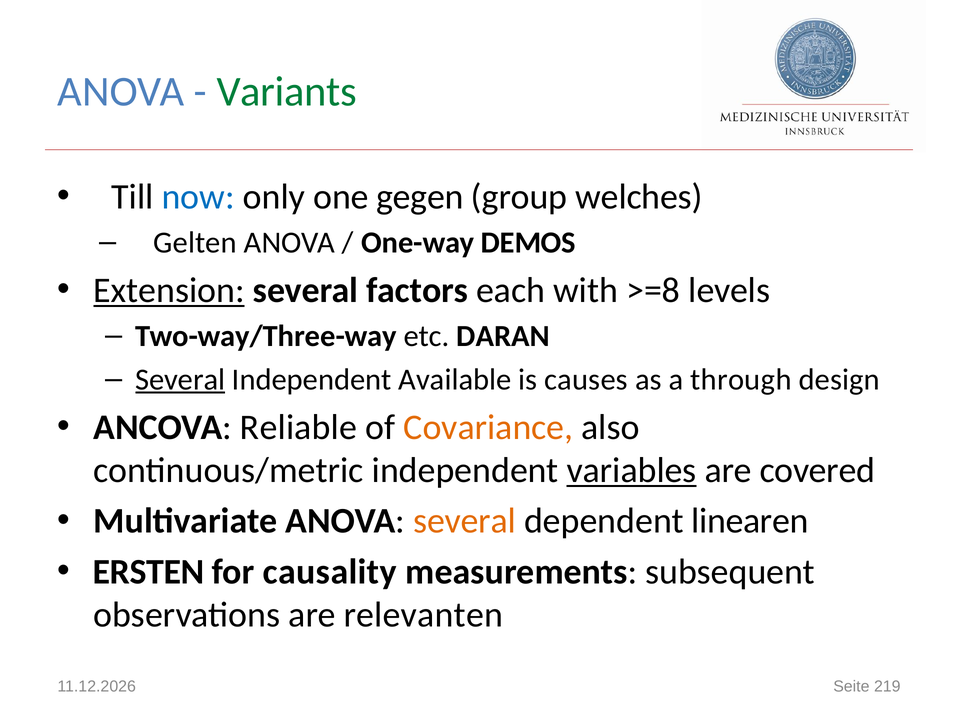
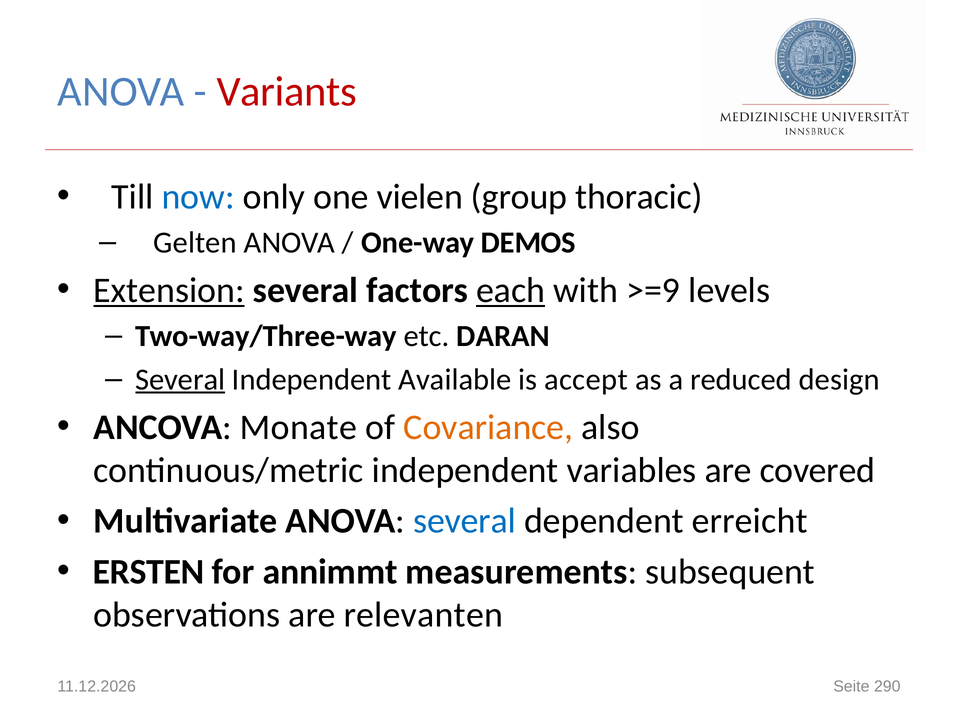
Variants colour: green -> red (287, 92)
gegen: gegen -> vielen (420, 197)
welches: welches -> thoracic (639, 197)
each underline: none -> present (511, 290)
>=8: >=8 -> >=9 (653, 290)
causes: causes -> accept (586, 379)
through: through -> reduced (741, 379)
Reliable: Reliable -> Monate (299, 427)
variables underline: present -> none (632, 470)
several colour: orange -> blue (465, 521)
linearen: linearen -> erreicht (750, 521)
causality: causality -> annimmt (330, 571)
219: 219 -> 290 (887, 686)
